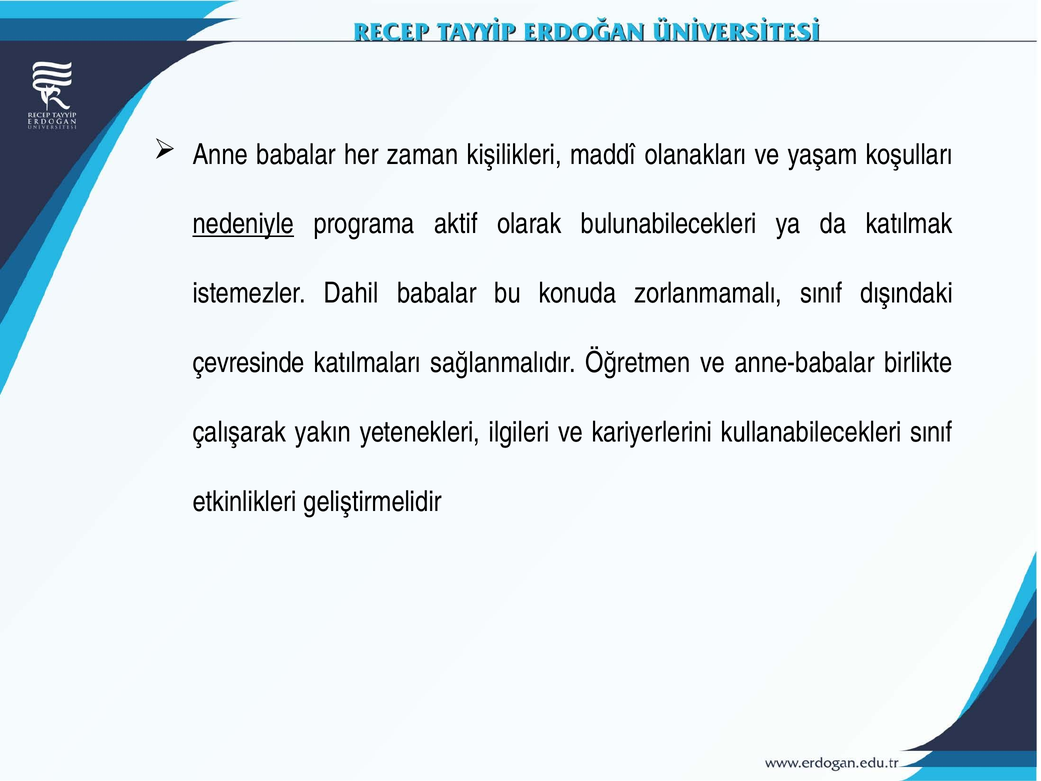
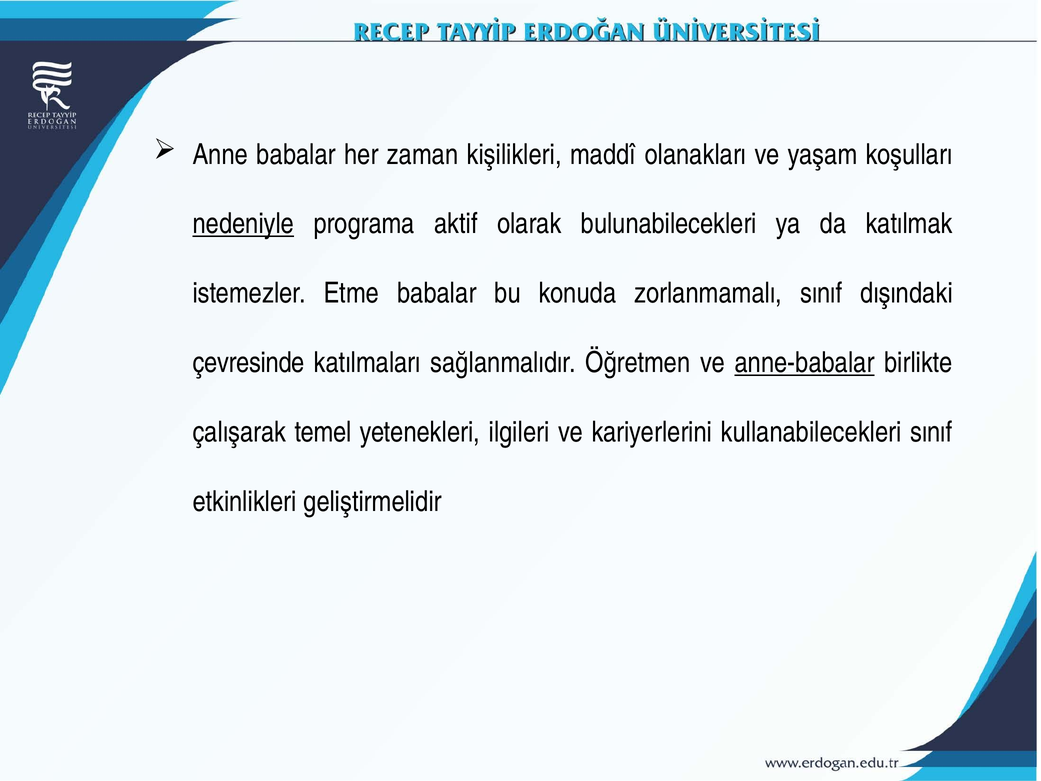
Dahil: Dahil -> Etme (351, 293)
anne-babalar underline: none -> present (805, 363)
yakın: yakın -> temel (323, 432)
